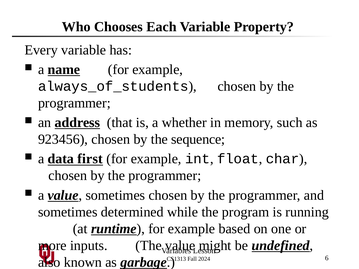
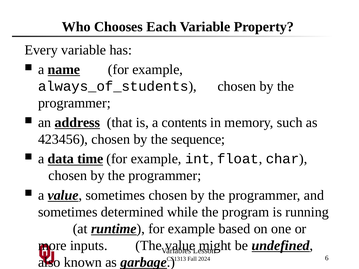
whether: whether -> contents (184, 123)
923456: 923456 -> 423456 (63, 139)
first: first -> time (90, 159)
